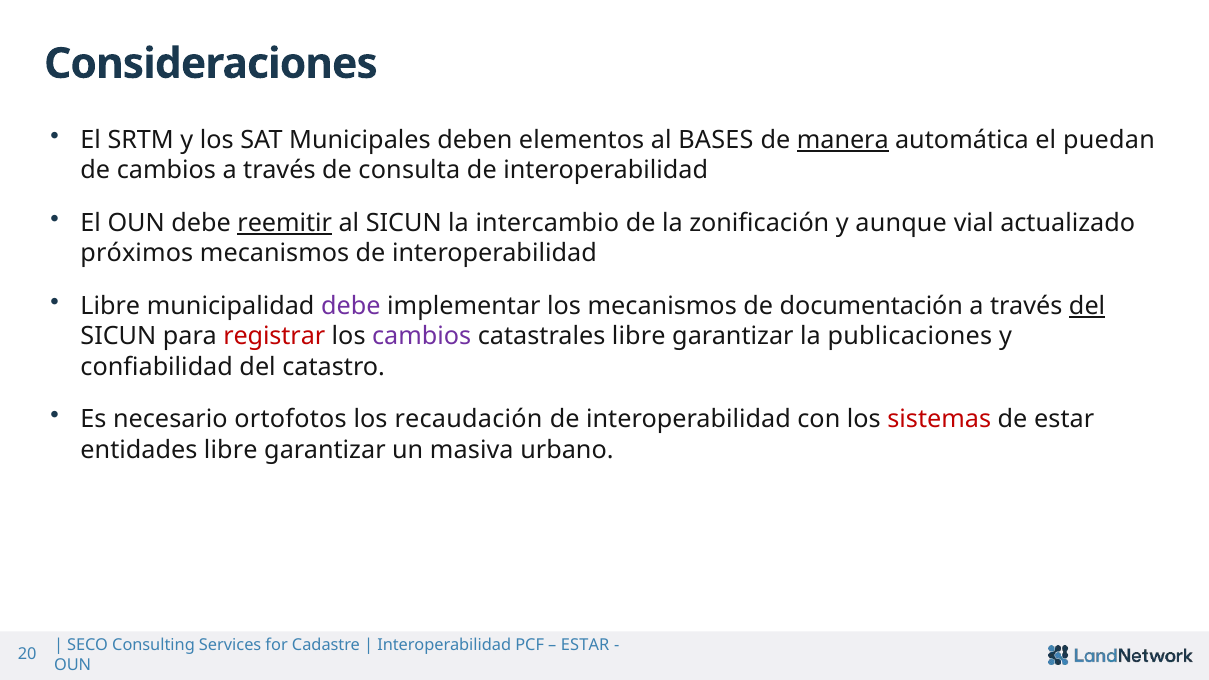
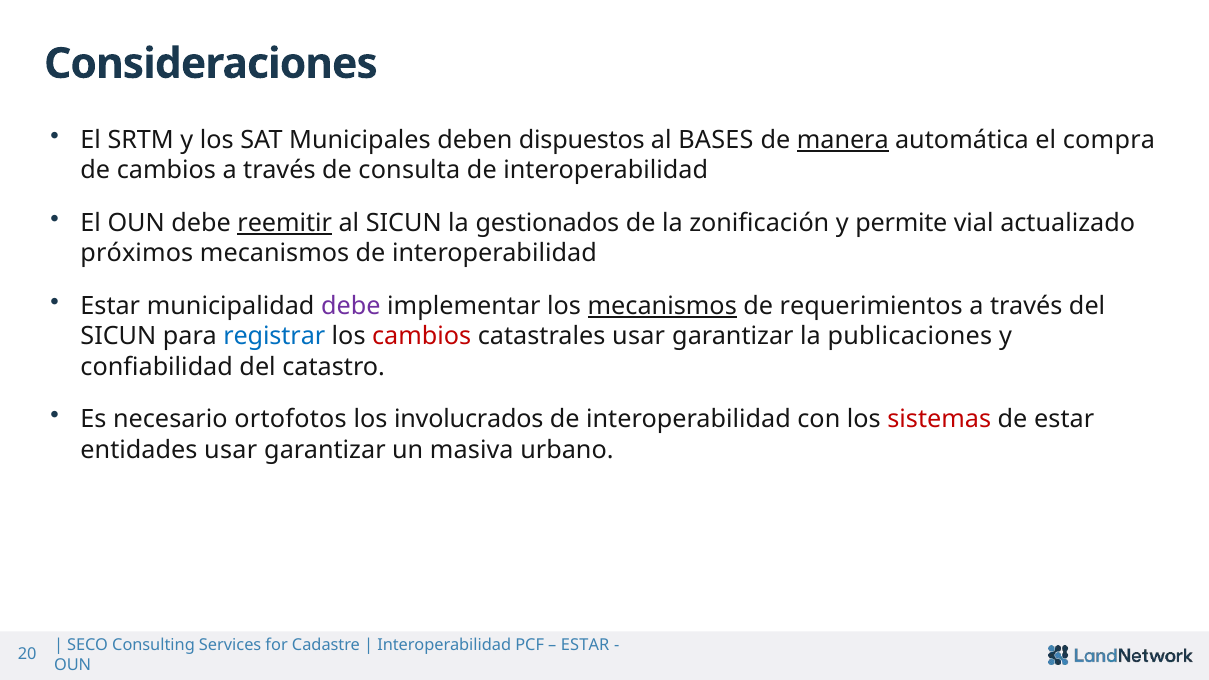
elementos: elementos -> dispuestos (582, 140)
puedan: puedan -> compra (1109, 140)
intercambio: intercambio -> gestionados (547, 223)
aunque: aunque -> permite (901, 223)
Libre: Libre -> Estar (110, 306)
mecanismos underline: none -> present (662, 306)
documentación: documentación -> requerimientos (871, 306)
del underline: present -> none (1087, 306)
registrar colour: red -> blue (274, 337)
cambios colour: purple -> red (422, 337)
catastrales libre: libre -> usar (639, 337)
recaudación: recaudación -> involucrados (469, 420)
entidades libre: libre -> usar (231, 450)
